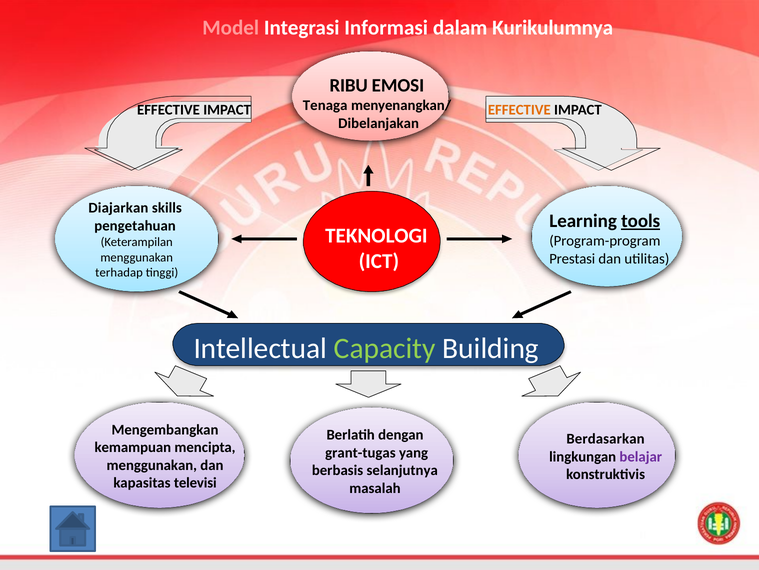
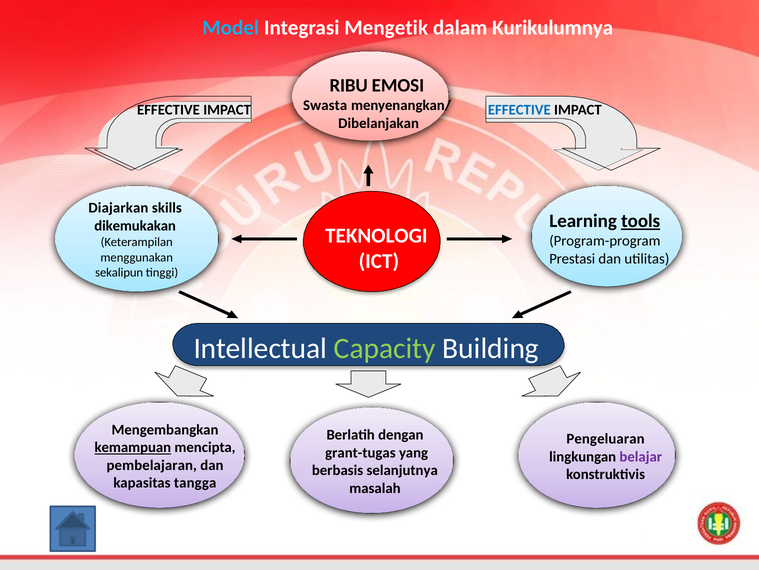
Model colour: pink -> light blue (231, 28)
Informasi: Informasi -> Mengetik (386, 28)
Tenaga: Tenaga -> Swasta (325, 105)
EFFECTIVE colour: orange -> blue (519, 110)
pengetahuan: pengetahuan -> dikemukakan (135, 226)
terhadap: terhadap -> sekalipun (119, 272)
Berdasarkan: Berdasarkan -> Pengeluaran (605, 438)
kemampuan underline: none -> present (133, 447)
menggunakan: menggunakan -> pembelajaran (152, 465)
televisi: televisi -> tangga (195, 482)
